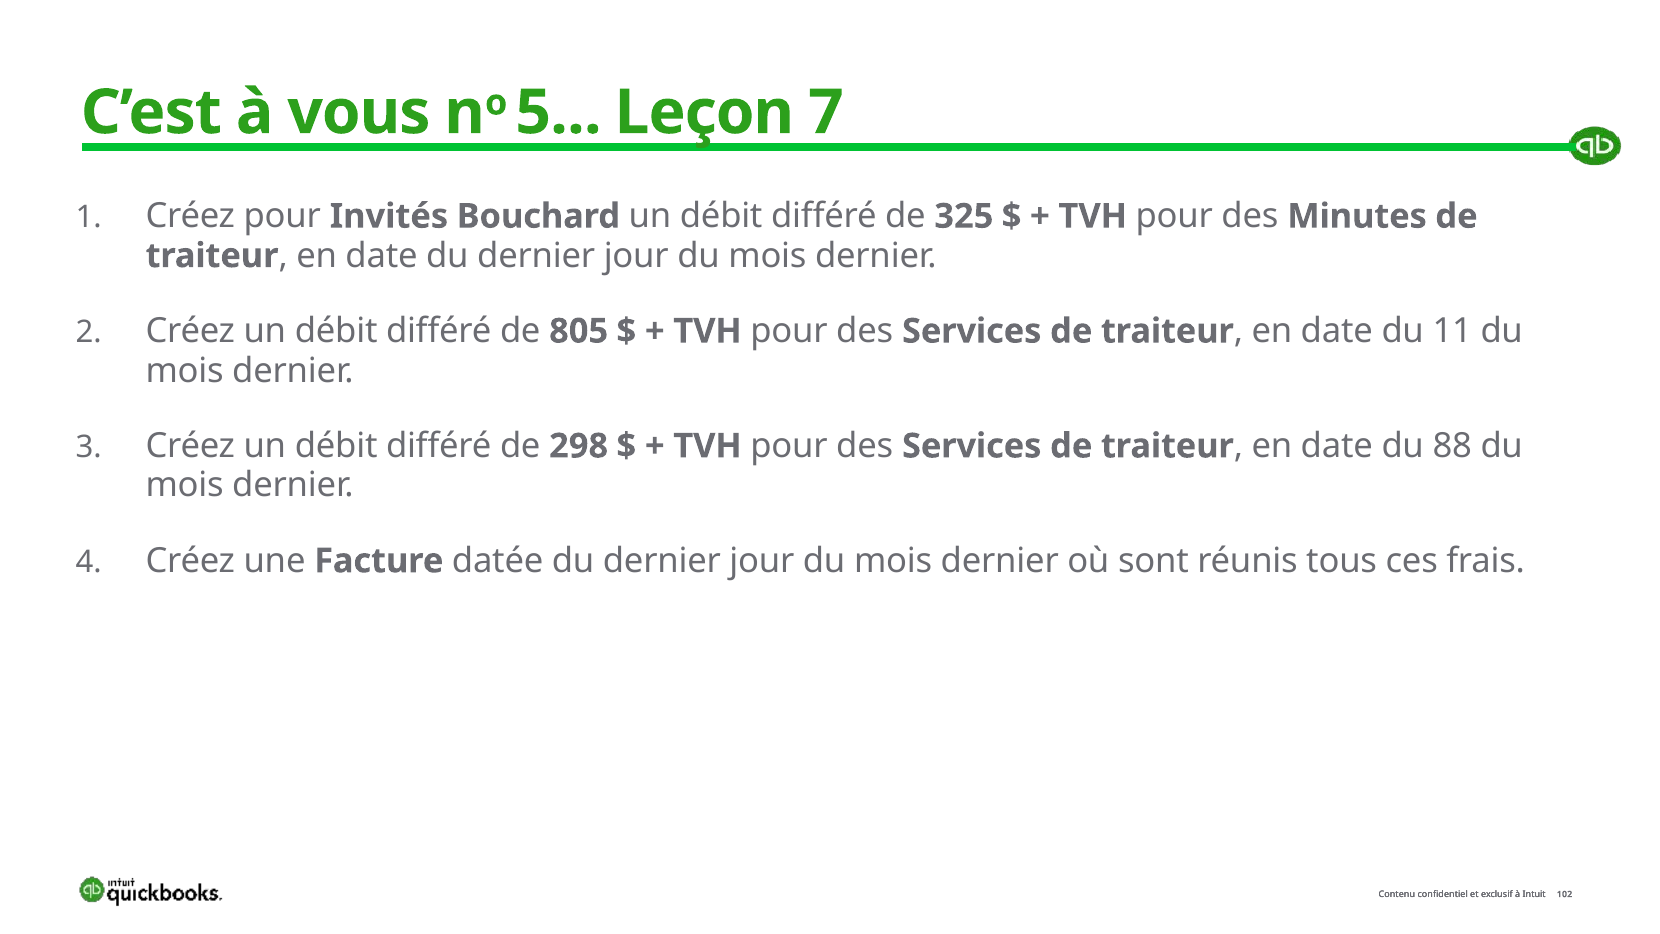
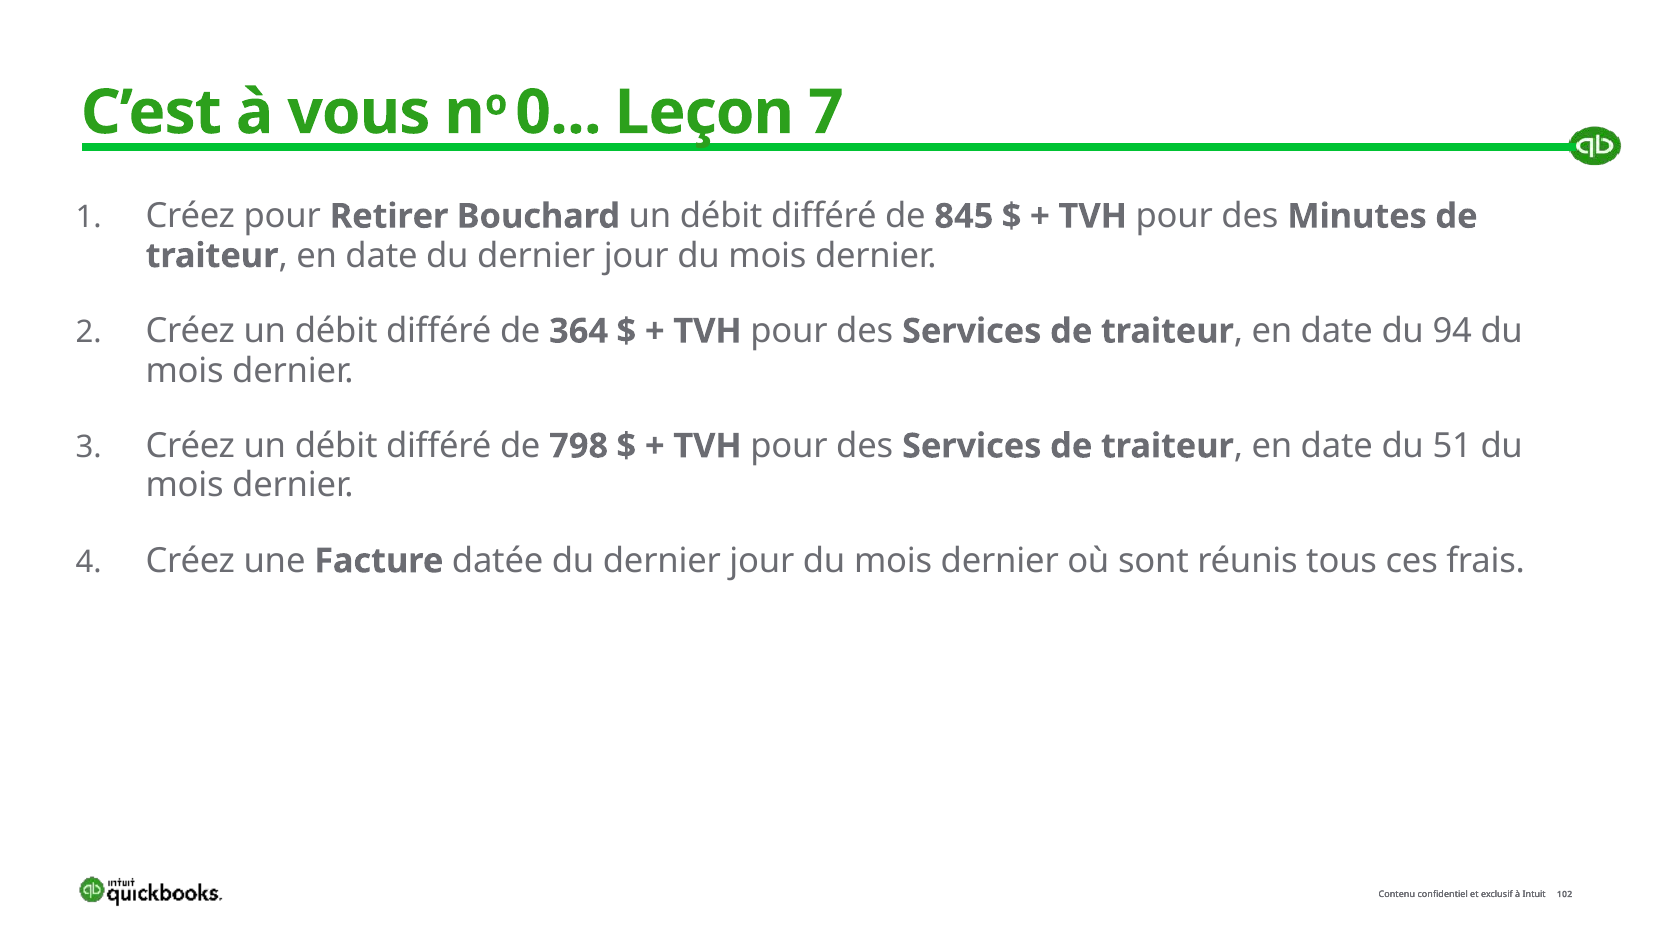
5: 5 -> 0 (558, 113)
Invités: Invités -> Retirer (389, 216)
325: 325 -> 845 (964, 216)
805: 805 -> 364 (579, 331)
11: 11 -> 94 (1452, 331)
298: 298 -> 798 (579, 446)
88: 88 -> 51 (1452, 446)
